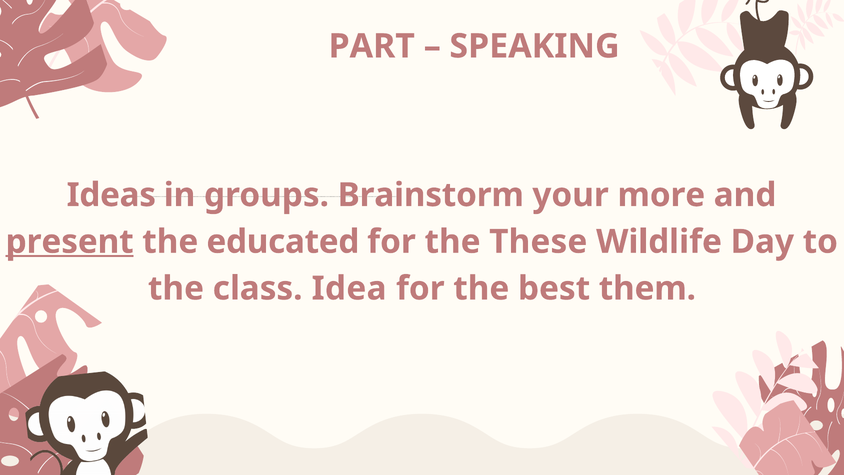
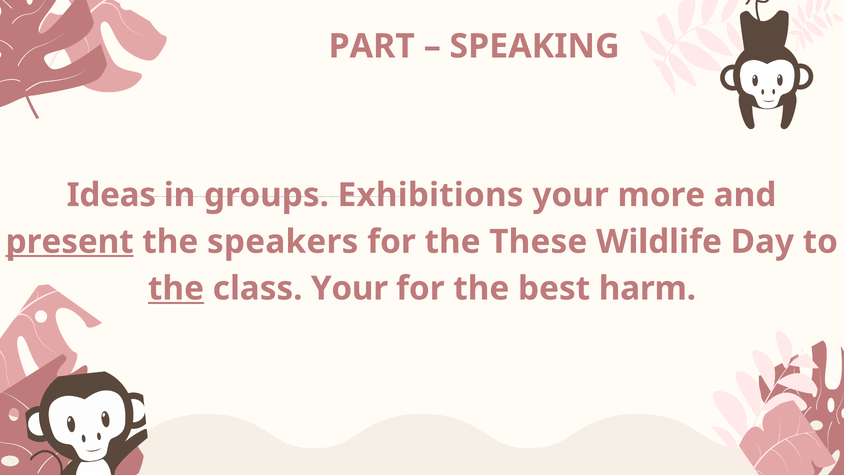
Brainstorm: Brainstorm -> Exhibitions (431, 195)
educated: educated -> speakers (283, 242)
the underline: none -> present (176, 288)
class Idea: Idea -> Your (349, 288)
them: them -> harm (647, 288)
